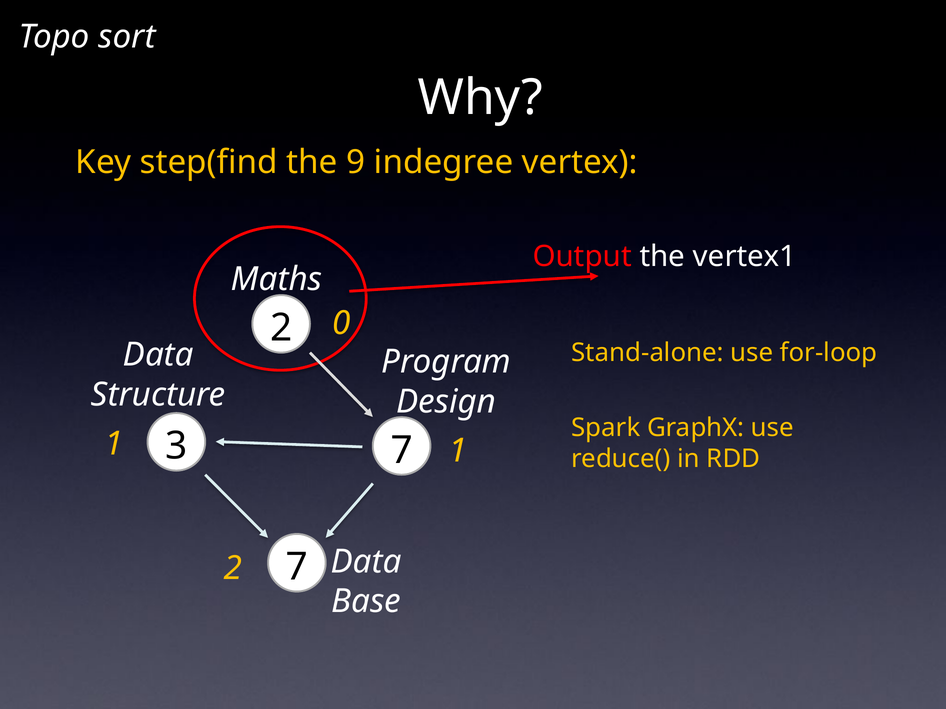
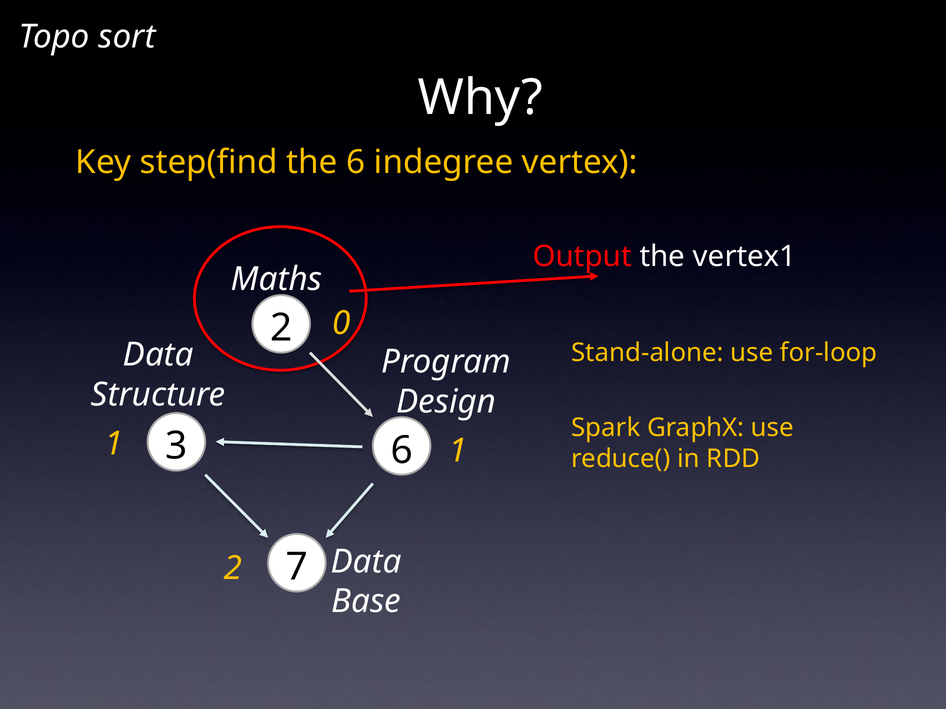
the 9: 9 -> 6 (356, 162)
3 7: 7 -> 6 (402, 451)
